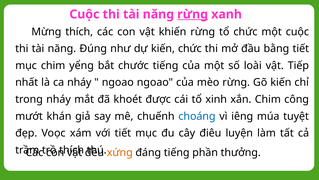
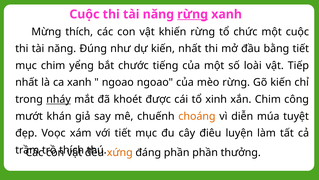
kiến chức: chức -> nhất (190, 49)
ca nháy: nháy -> xanh (79, 82)
nháy underline: none -> present (59, 99)
choáng colour: blue -> orange (197, 116)
iêng: iêng -> diễn (242, 116)
đáng tiếng: tiếng -> phần (177, 152)
